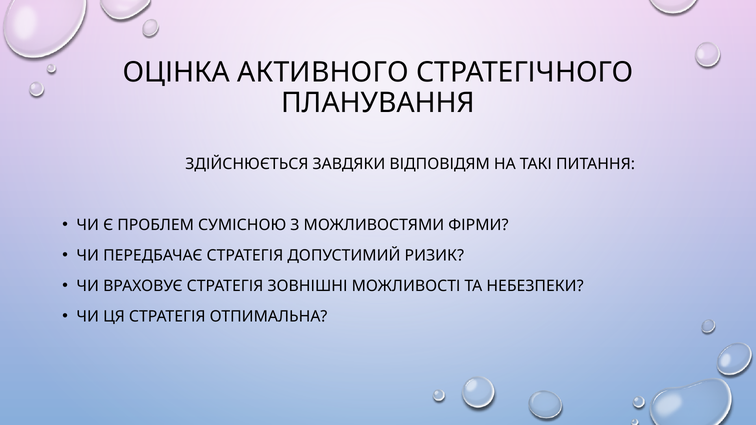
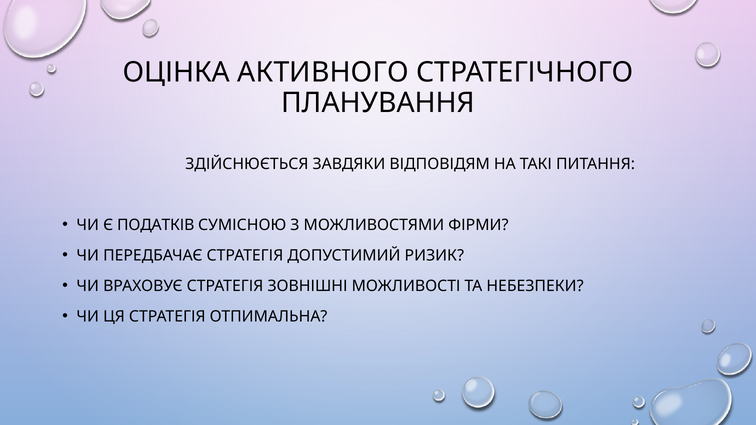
ПРОБЛЕМ: ПРОБЛЕМ -> ПОДАТКІВ (156, 225)
